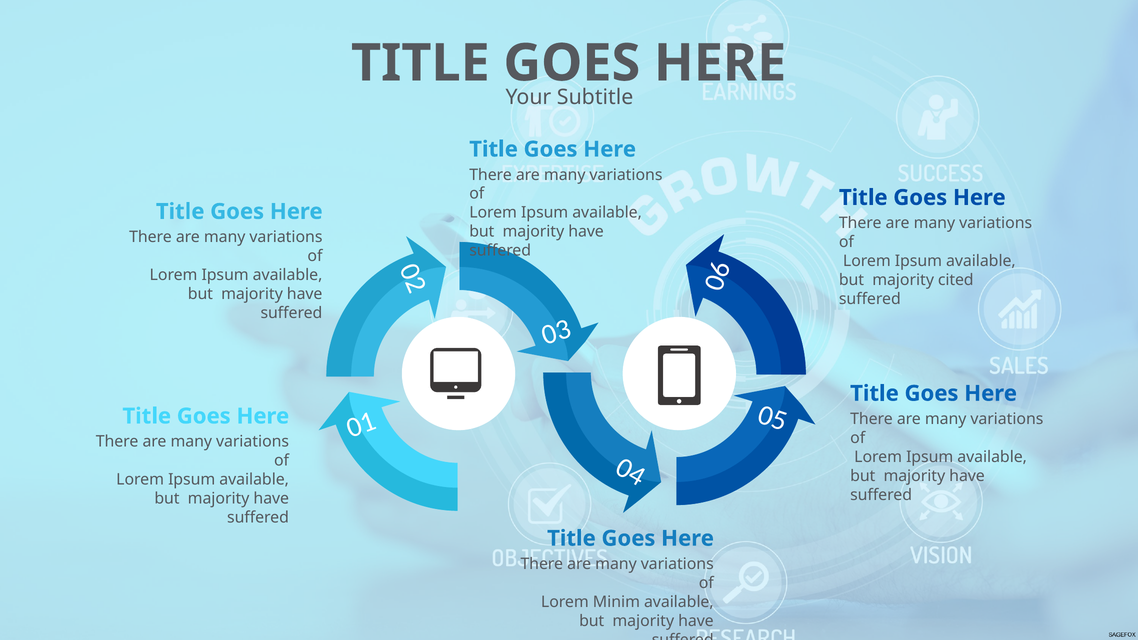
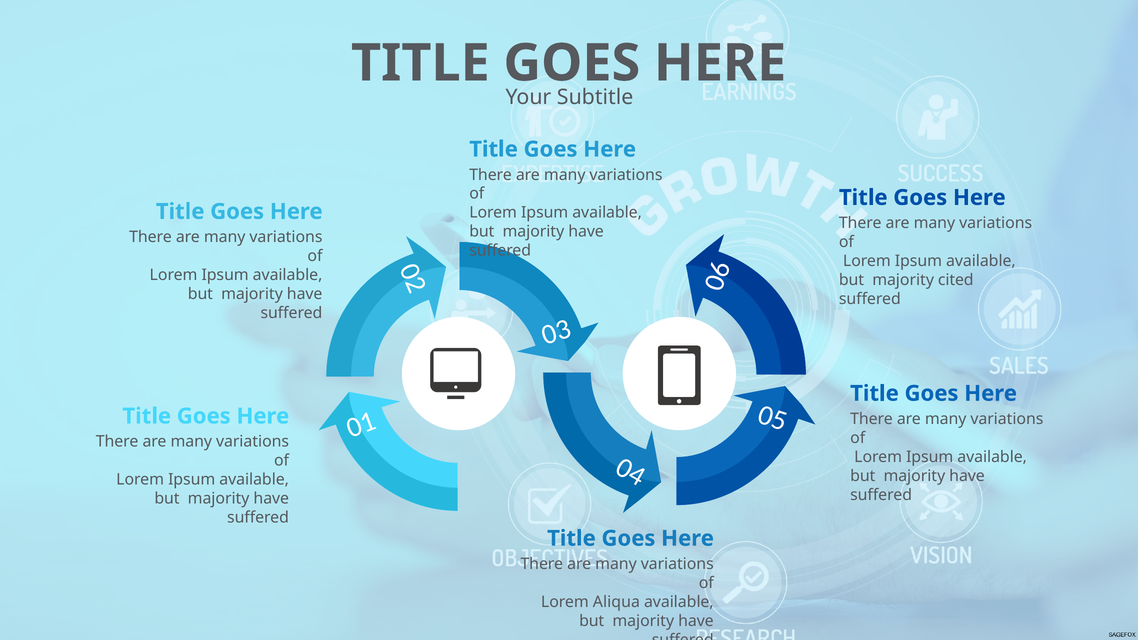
Minim: Minim -> Aliqua (616, 602)
